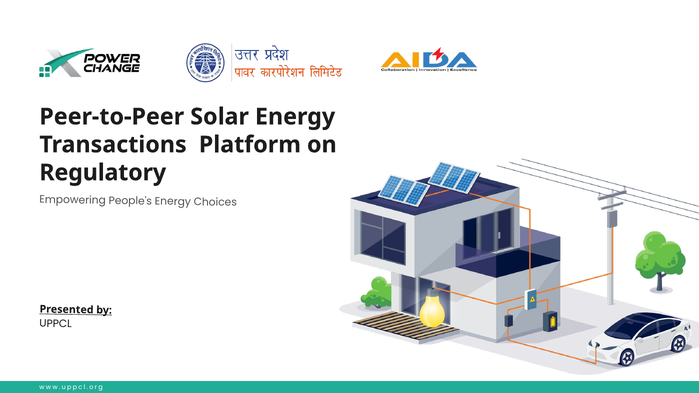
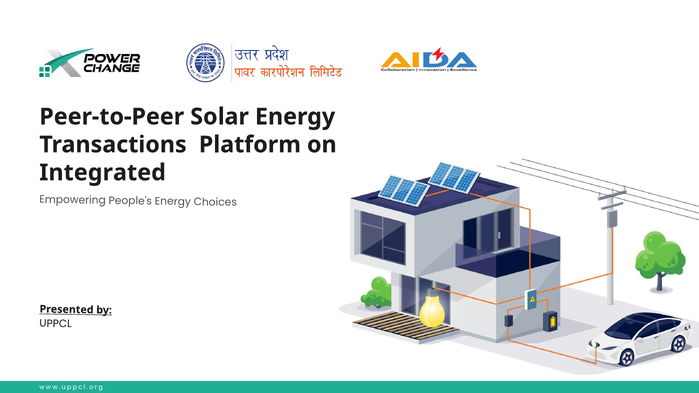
Regulatory: Regulatory -> Integrated (103, 173)
